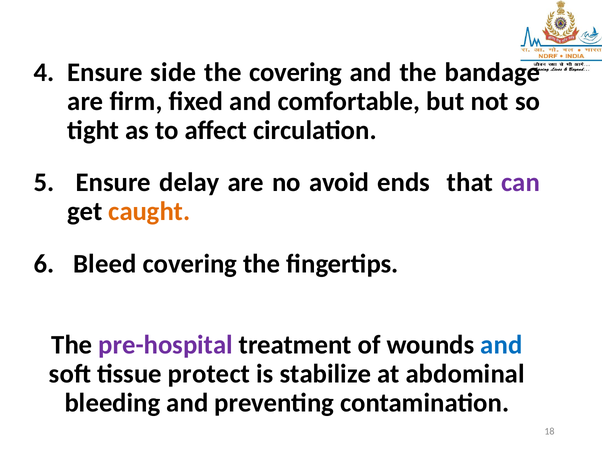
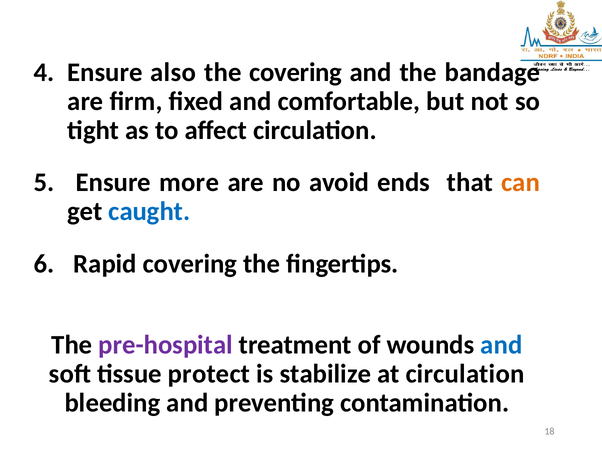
side: side -> also (173, 72)
delay: delay -> more (189, 182)
can colour: purple -> orange (521, 182)
caught colour: orange -> blue (149, 211)
Bleed: Bleed -> Rapid (105, 264)
at abdominal: abdominal -> circulation (465, 373)
